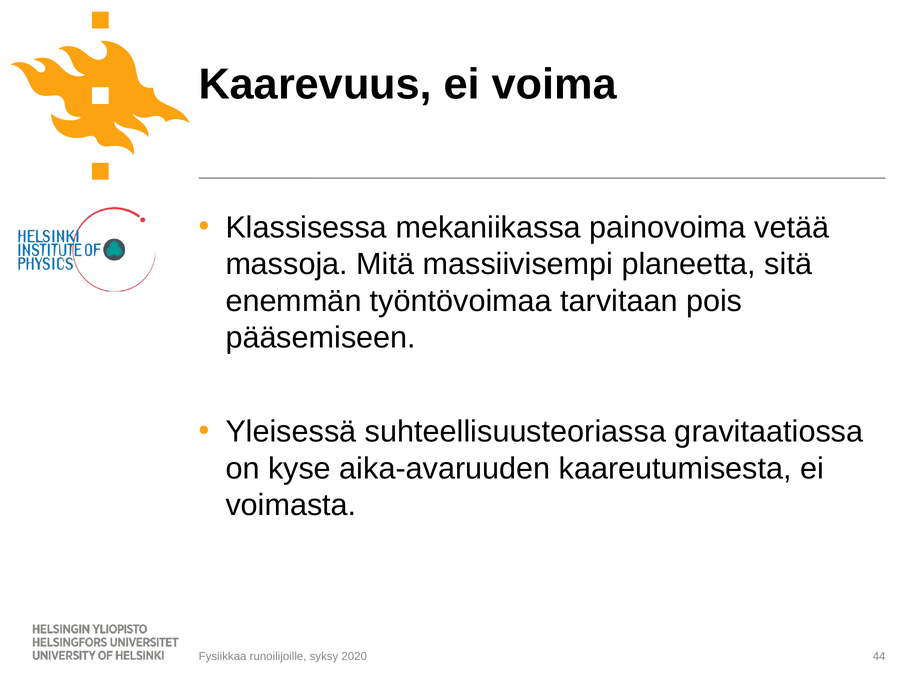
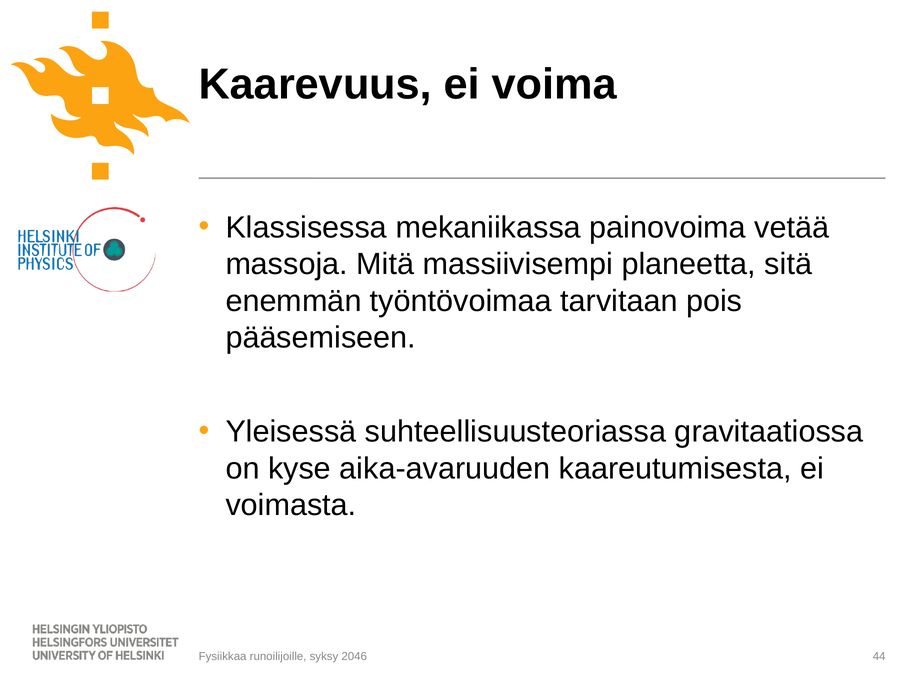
2020: 2020 -> 2046 (354, 656)
